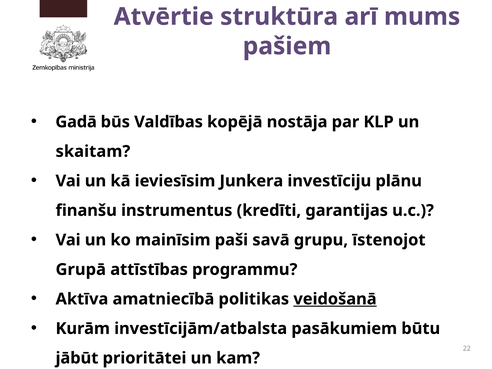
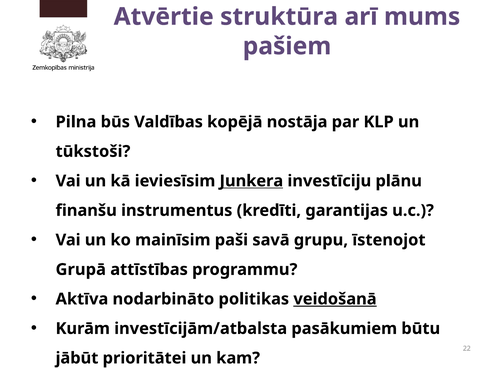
Gadā: Gadā -> Pilna (76, 122)
skaitam: skaitam -> tūkstoši (93, 151)
Junkera underline: none -> present (251, 181)
amatniecībā: amatniecībā -> nodarbināto (163, 299)
